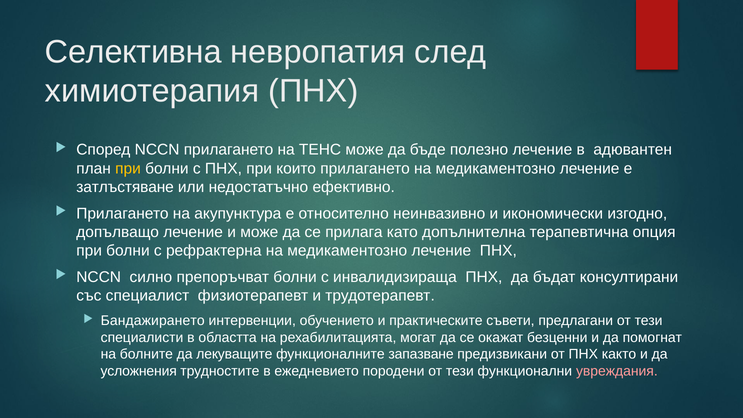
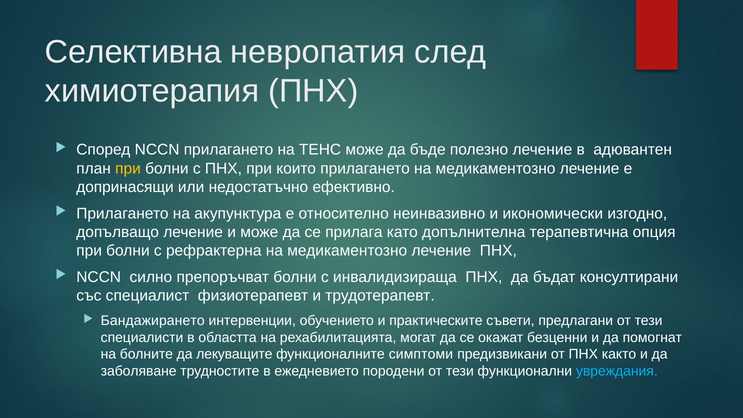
затлъстяване: затлъстяване -> допринасящи (125, 187)
запазване: запазване -> симптоми (421, 354)
усложнения: усложнения -> заболяване (139, 371)
увреждания colour: pink -> light blue (617, 371)
